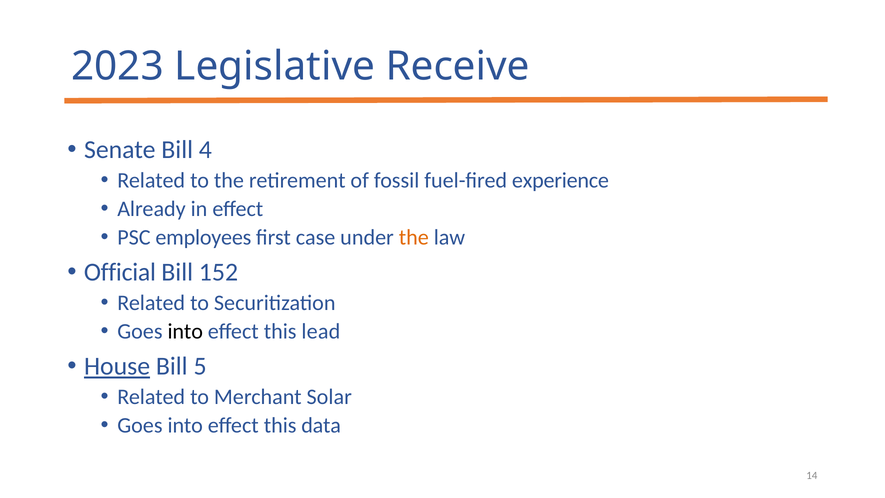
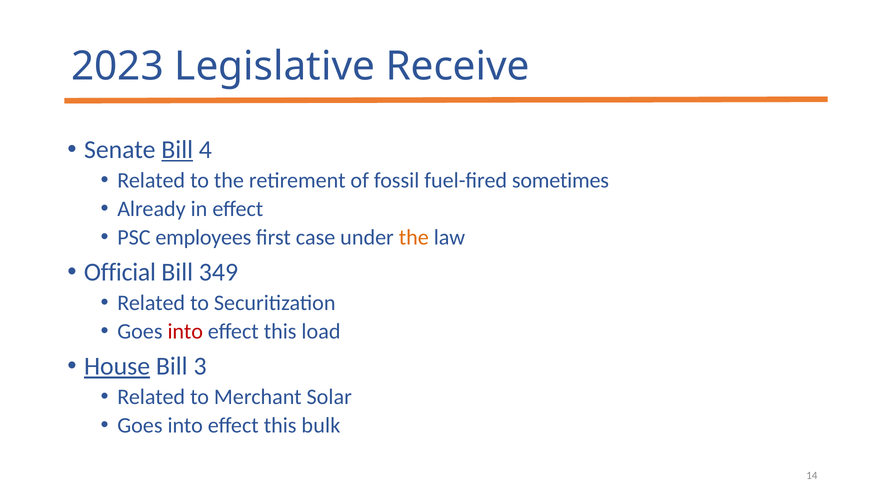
Bill underline: none -> present (177, 150)
experience: experience -> sometimes (560, 180)
152: 152 -> 349 (218, 272)
into colour: black -> red (185, 331)
lead: lead -> load (321, 331)
5: 5 -> 3 (200, 366)
data: data -> bulk (321, 425)
